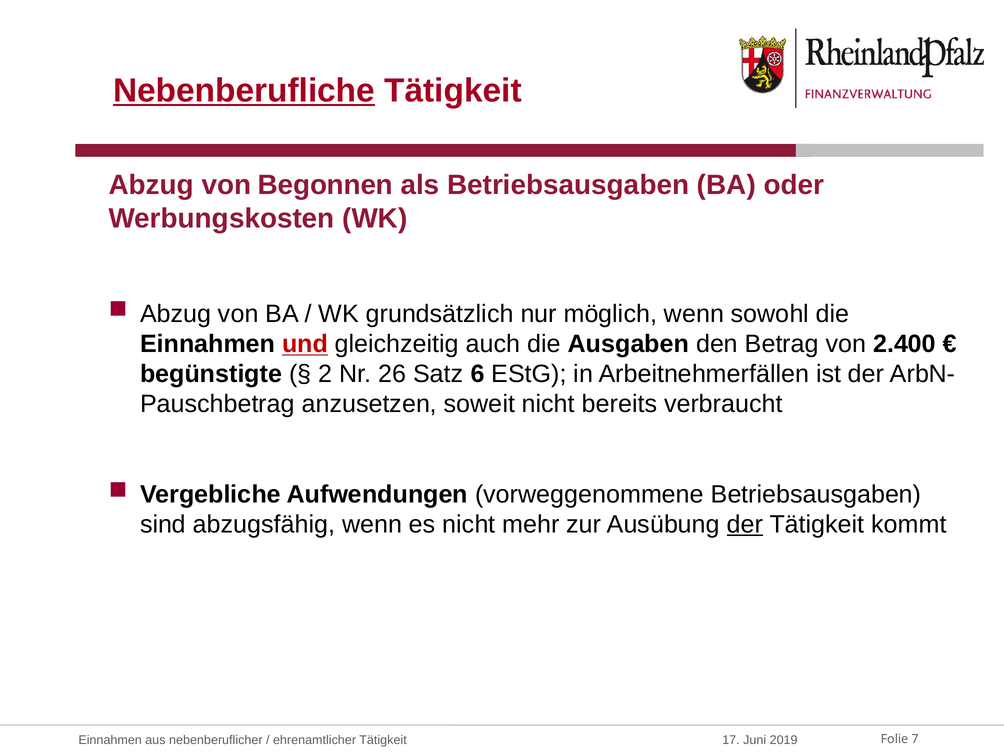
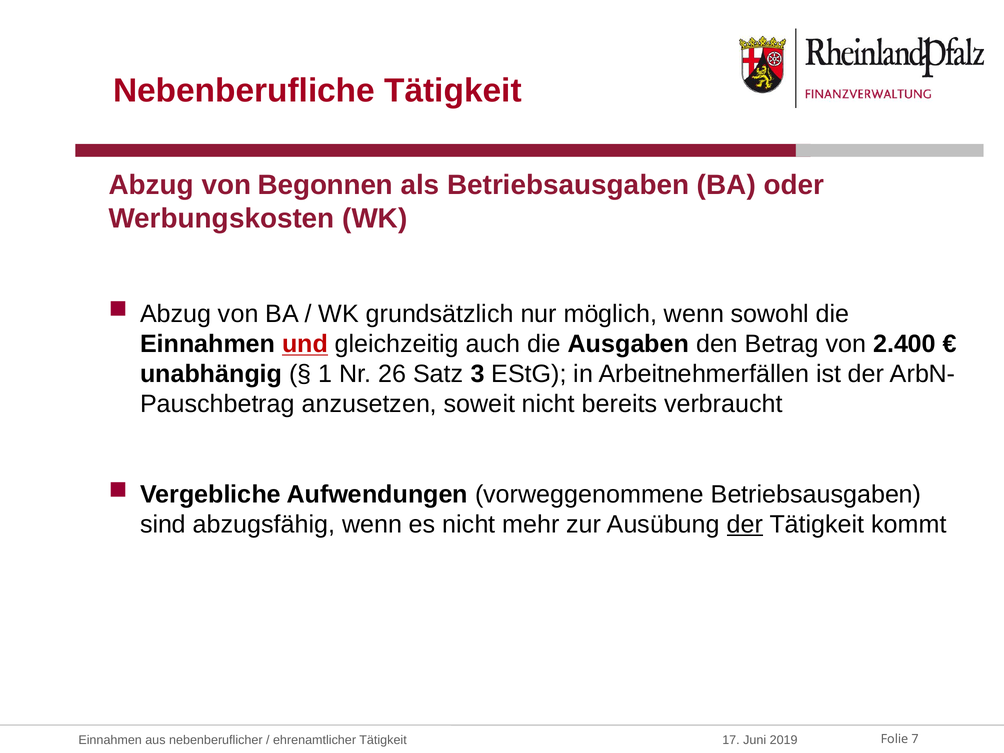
Nebenberufliche underline: present -> none (244, 91)
begünstigte: begünstigte -> unabhängig (211, 374)
2: 2 -> 1 (325, 374)
6: 6 -> 3 (478, 374)
